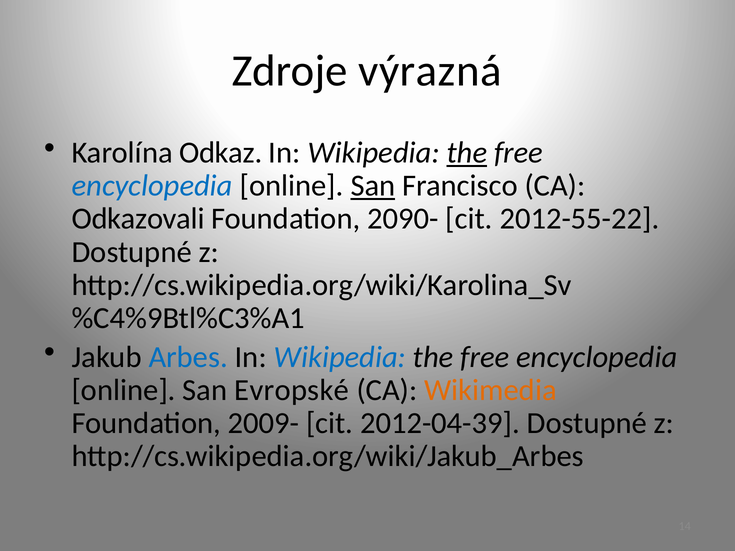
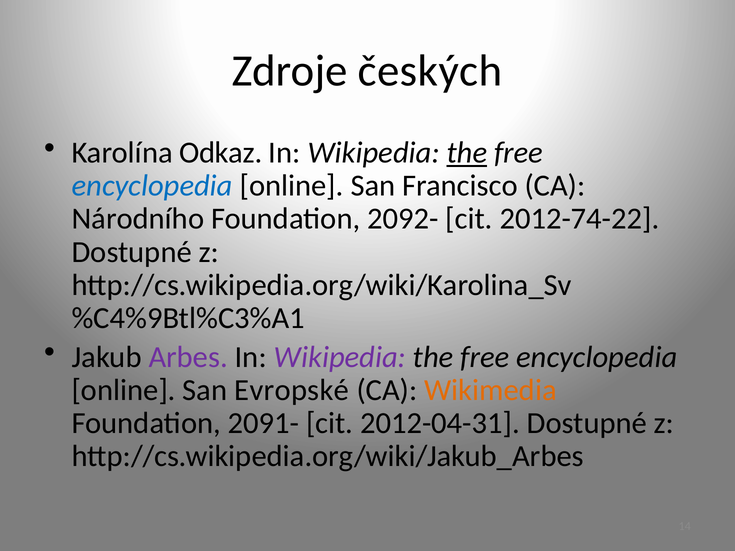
výrazná: výrazná -> českých (430, 71)
San underline: present -> none (373, 186)
Odkazovali: Odkazovali -> Národního (138, 219)
2090-: 2090- -> 2092- (403, 219)
2012-55-22: 2012-55-22 -> 2012-74-22 (580, 219)
Arbes colour: blue -> purple (188, 357)
Wikipedia colour: blue -> purple (340, 357)
2009-: 2009- -> 2091- (263, 423)
2012-04-39: 2012-04-39 -> 2012-04-31 (440, 423)
